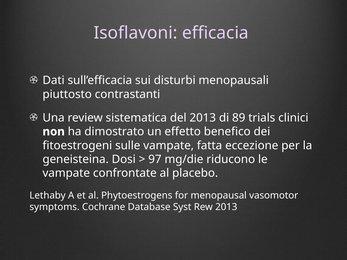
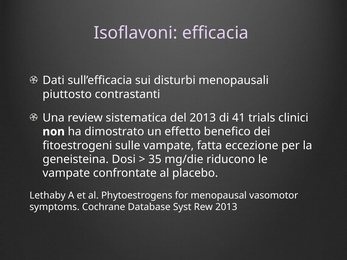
89: 89 -> 41 (239, 118)
97: 97 -> 35 (155, 159)
